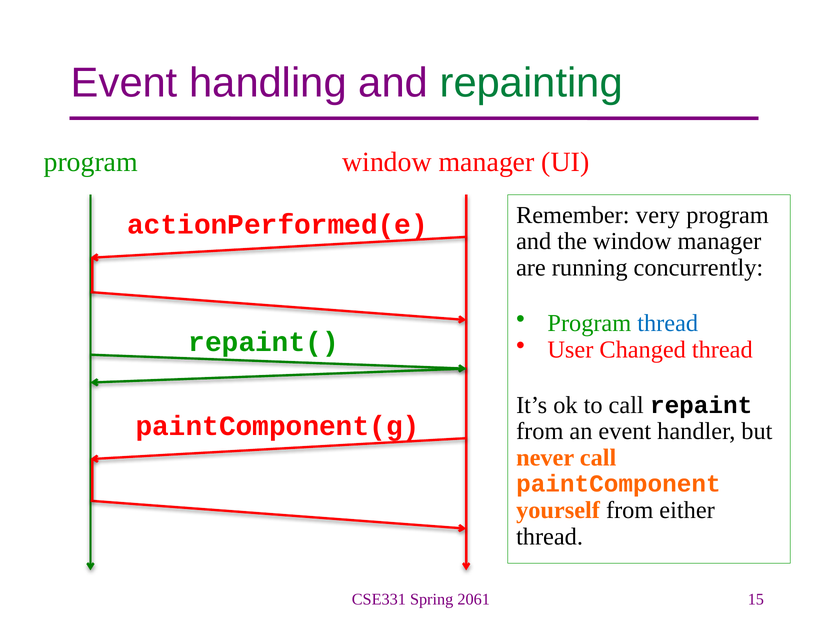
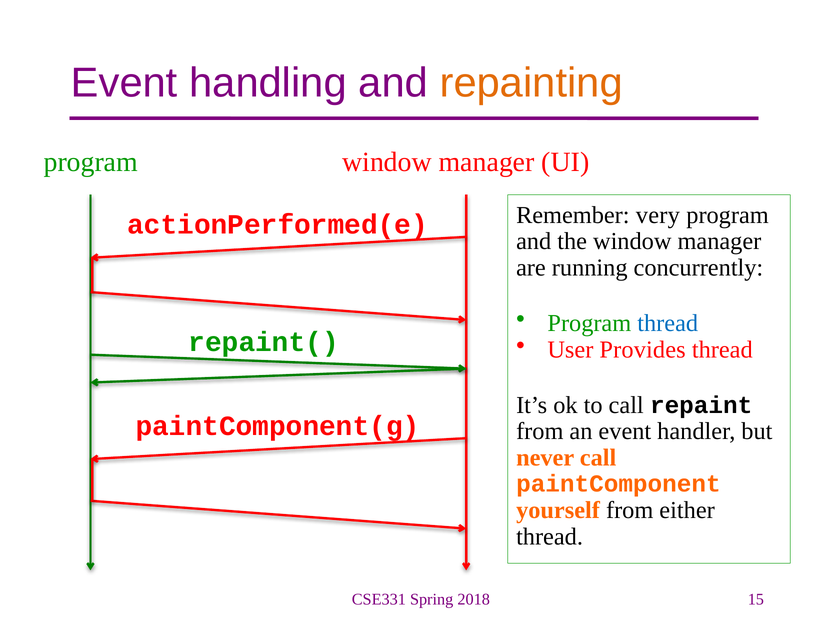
repainting colour: green -> orange (531, 83)
Changed: Changed -> Provides (643, 350)
2061: 2061 -> 2018 (474, 600)
